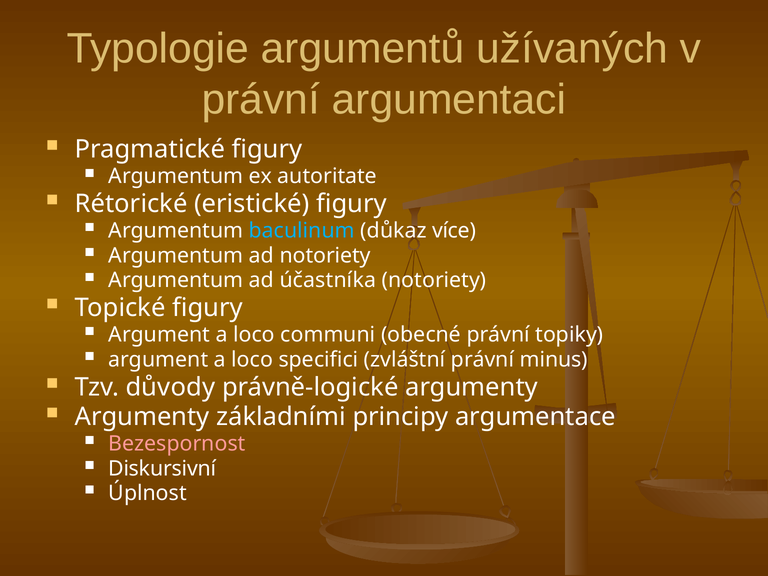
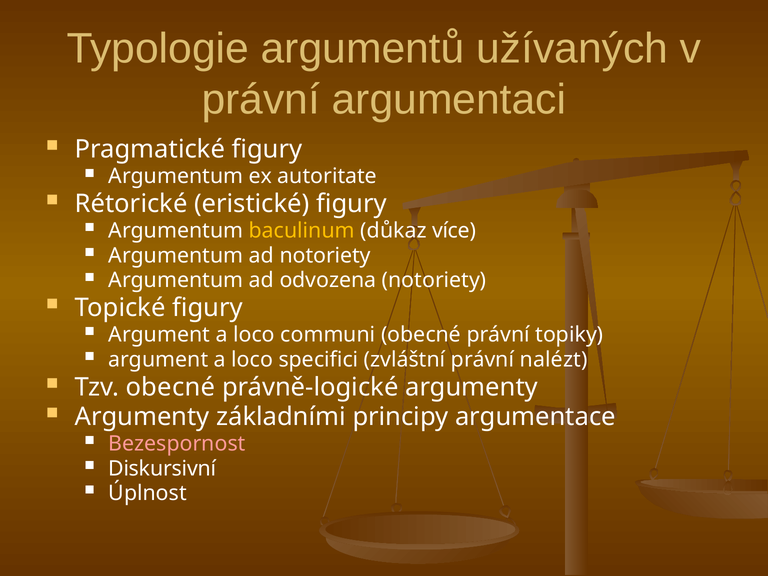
baculinum colour: light blue -> yellow (302, 231)
účastníka: účastníka -> odvozena (328, 280)
minus: minus -> nalézt (554, 360)
Tzv důvody: důvody -> obecné (170, 387)
